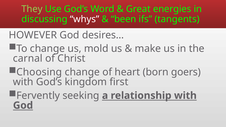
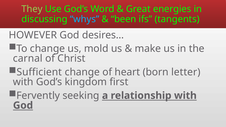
whys colour: white -> light blue (85, 19)
Choosing: Choosing -> Sufficient (39, 72)
goers: goers -> letter (186, 72)
